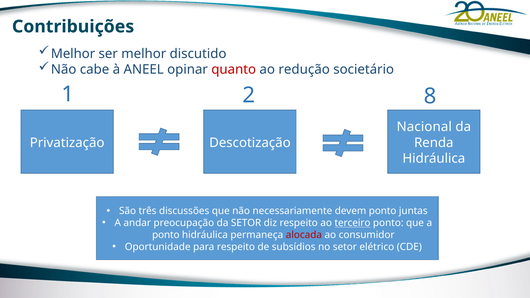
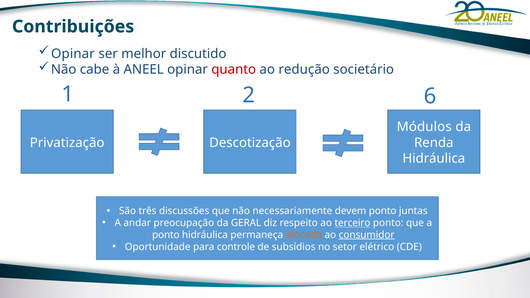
Melhor: Melhor -> Opinar (73, 54)
8: 8 -> 6 (430, 96)
Nacional: Nacional -> Módulos (424, 127)
da SETOR: SETOR -> GERAL (246, 223)
alocada colour: red -> orange (304, 235)
consumidor underline: none -> present (367, 235)
para respeito: respeito -> controle (236, 247)
